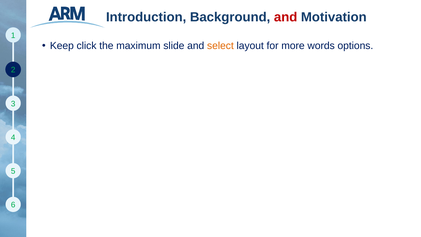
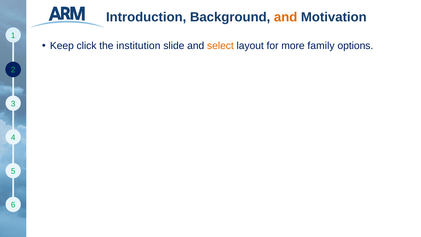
and colour: red -> orange (286, 17)
maximum: maximum -> institution (138, 46)
words: words -> family (321, 46)
